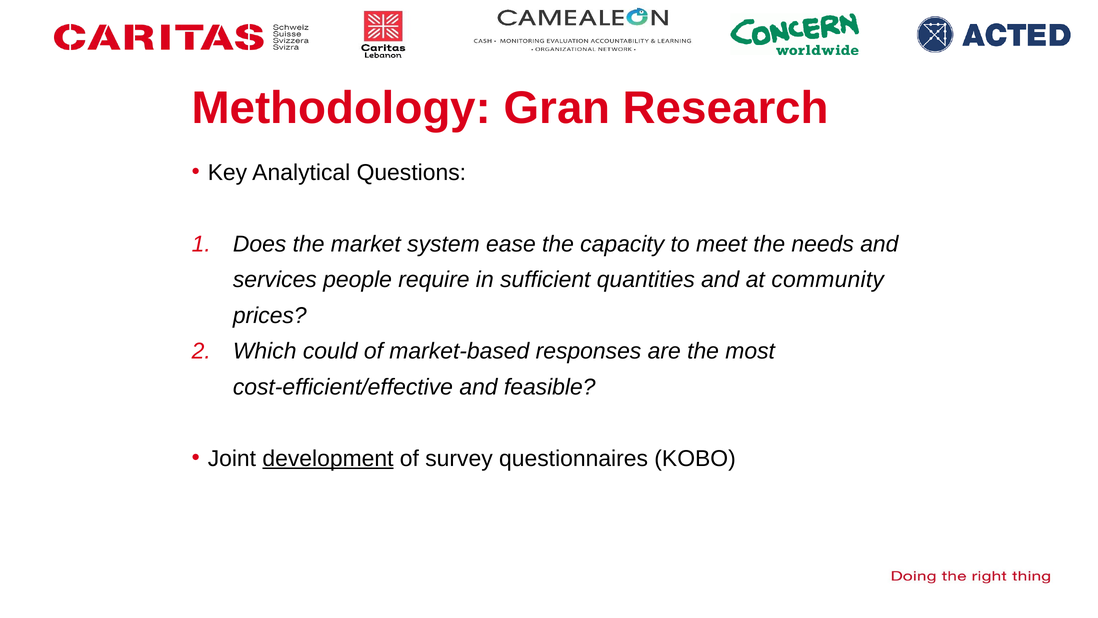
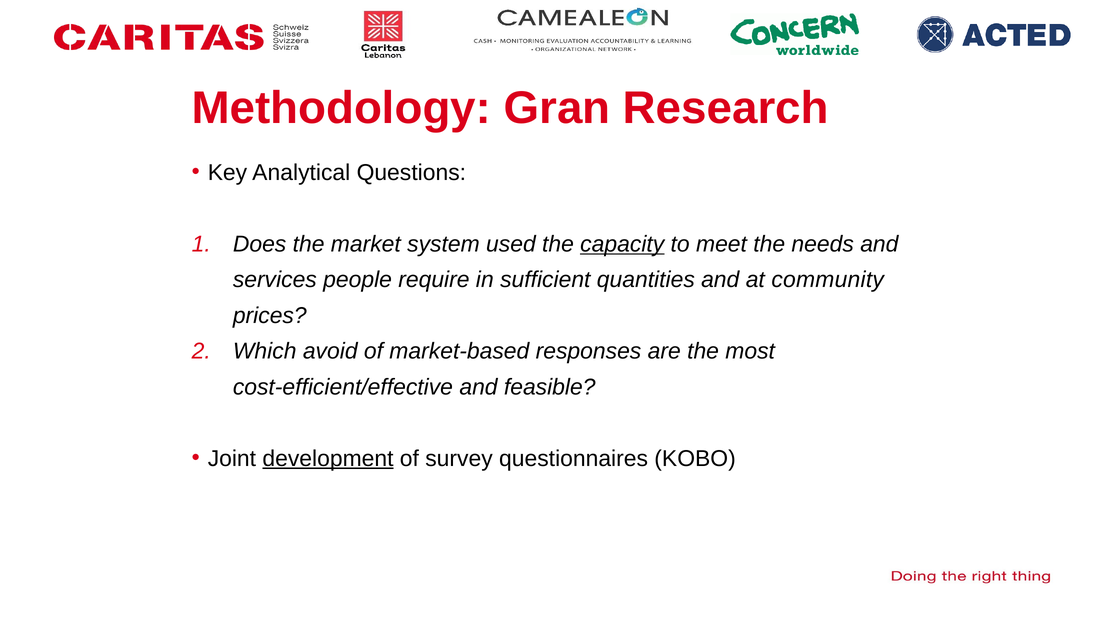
ease: ease -> used (511, 244)
capacity underline: none -> present (622, 244)
could: could -> avoid (330, 351)
